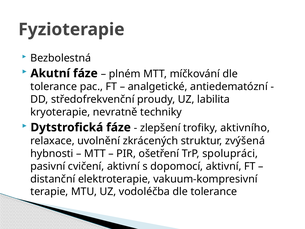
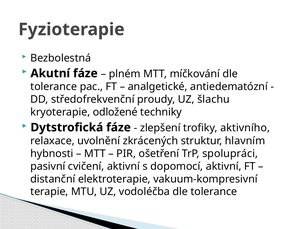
labilita: labilita -> šlachu (213, 99)
nevratně: nevratně -> odložené (115, 112)
zvýšená: zvýšená -> hlavním (245, 141)
